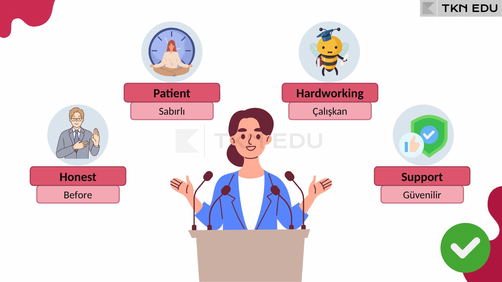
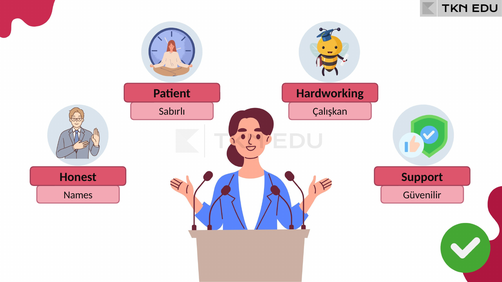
Before: Before -> Names (78, 195)
